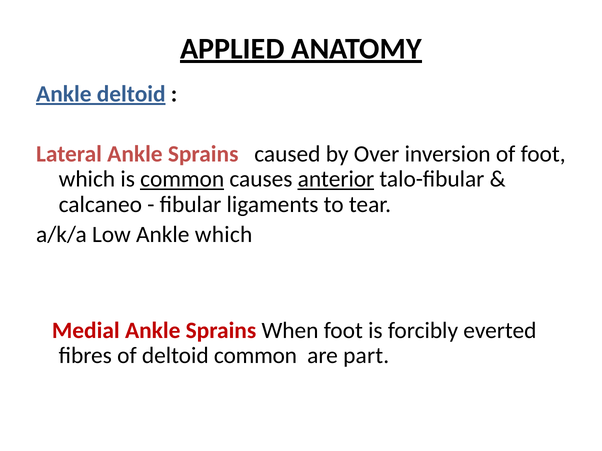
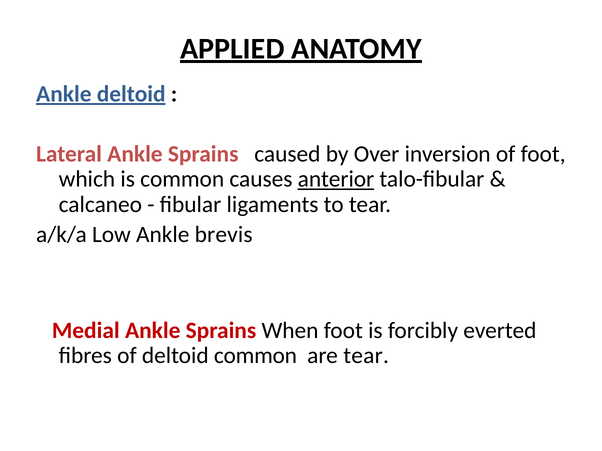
common underline: present -> none (182, 179)
Ankle which: which -> brevis (224, 235)
are part: part -> tear (366, 356)
